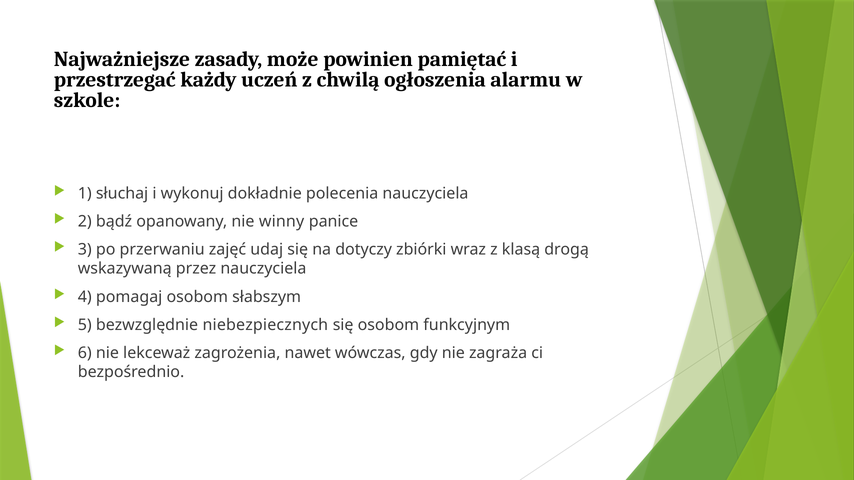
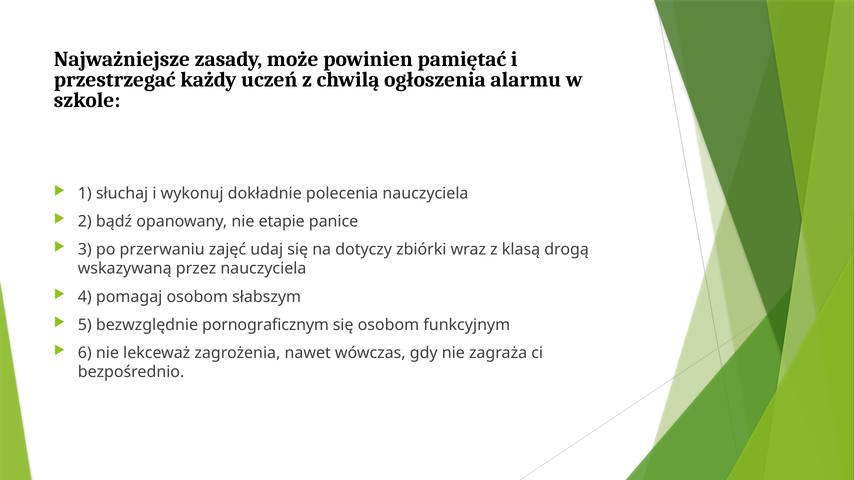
winny: winny -> etapie (282, 222)
niebezpiecznych: niebezpiecznych -> pornograficznym (266, 325)
